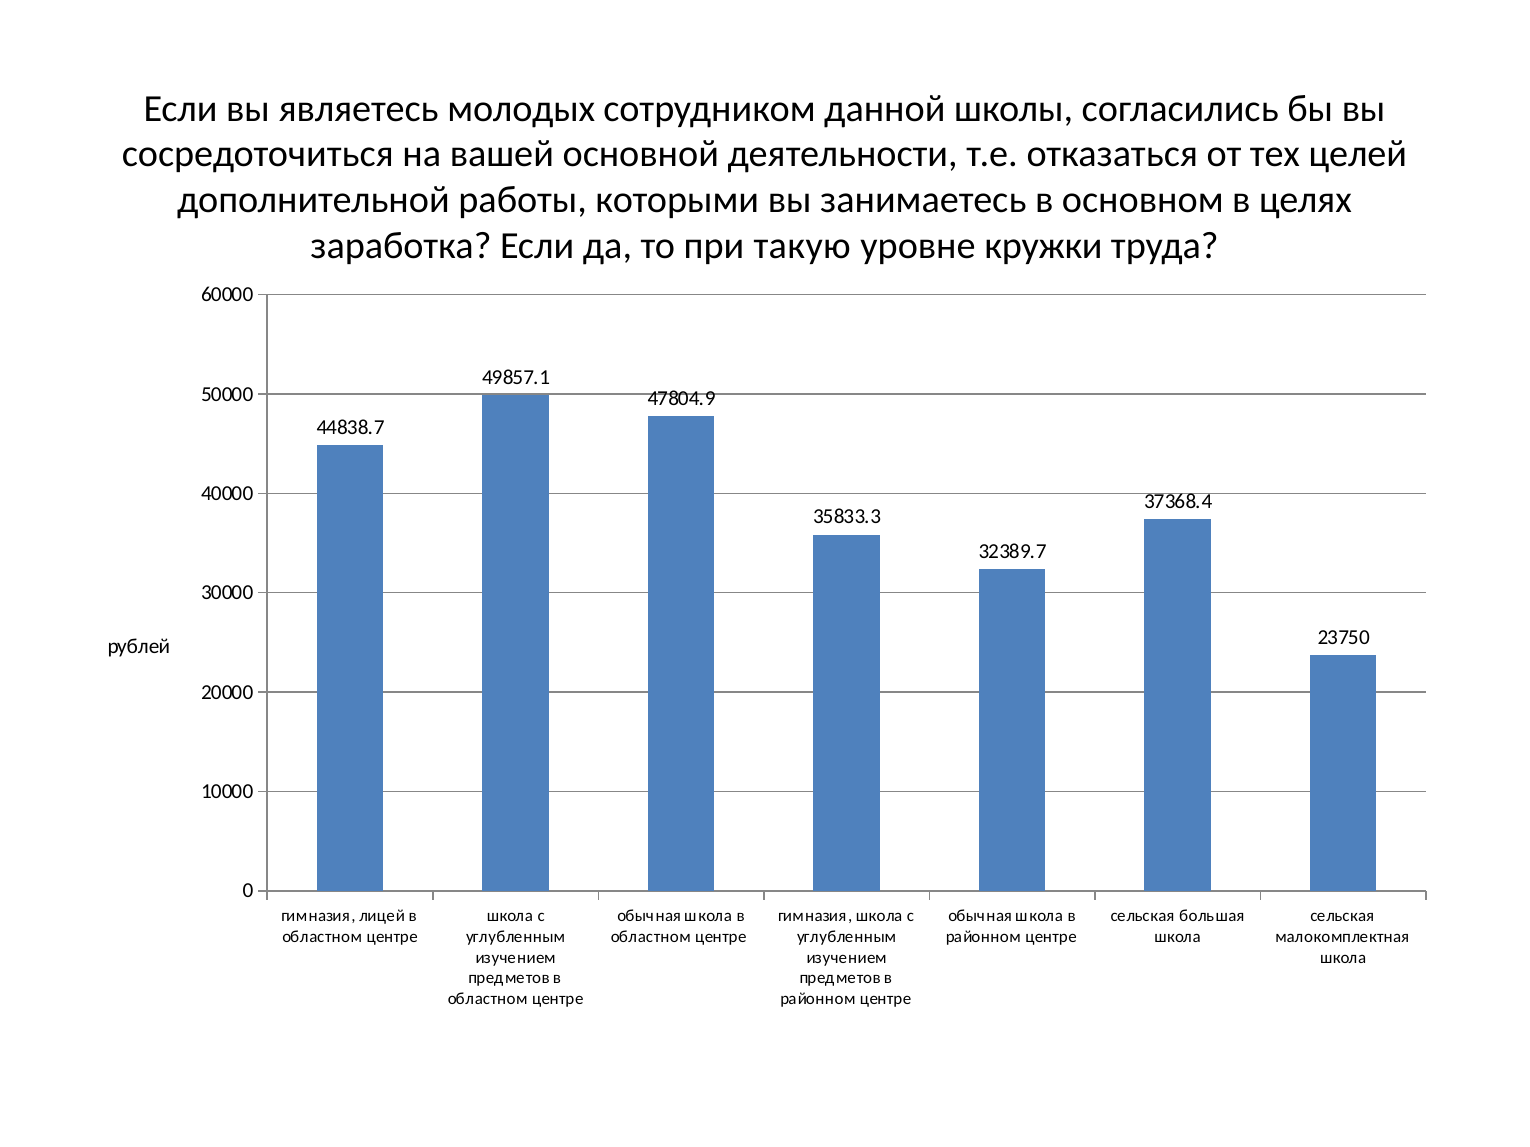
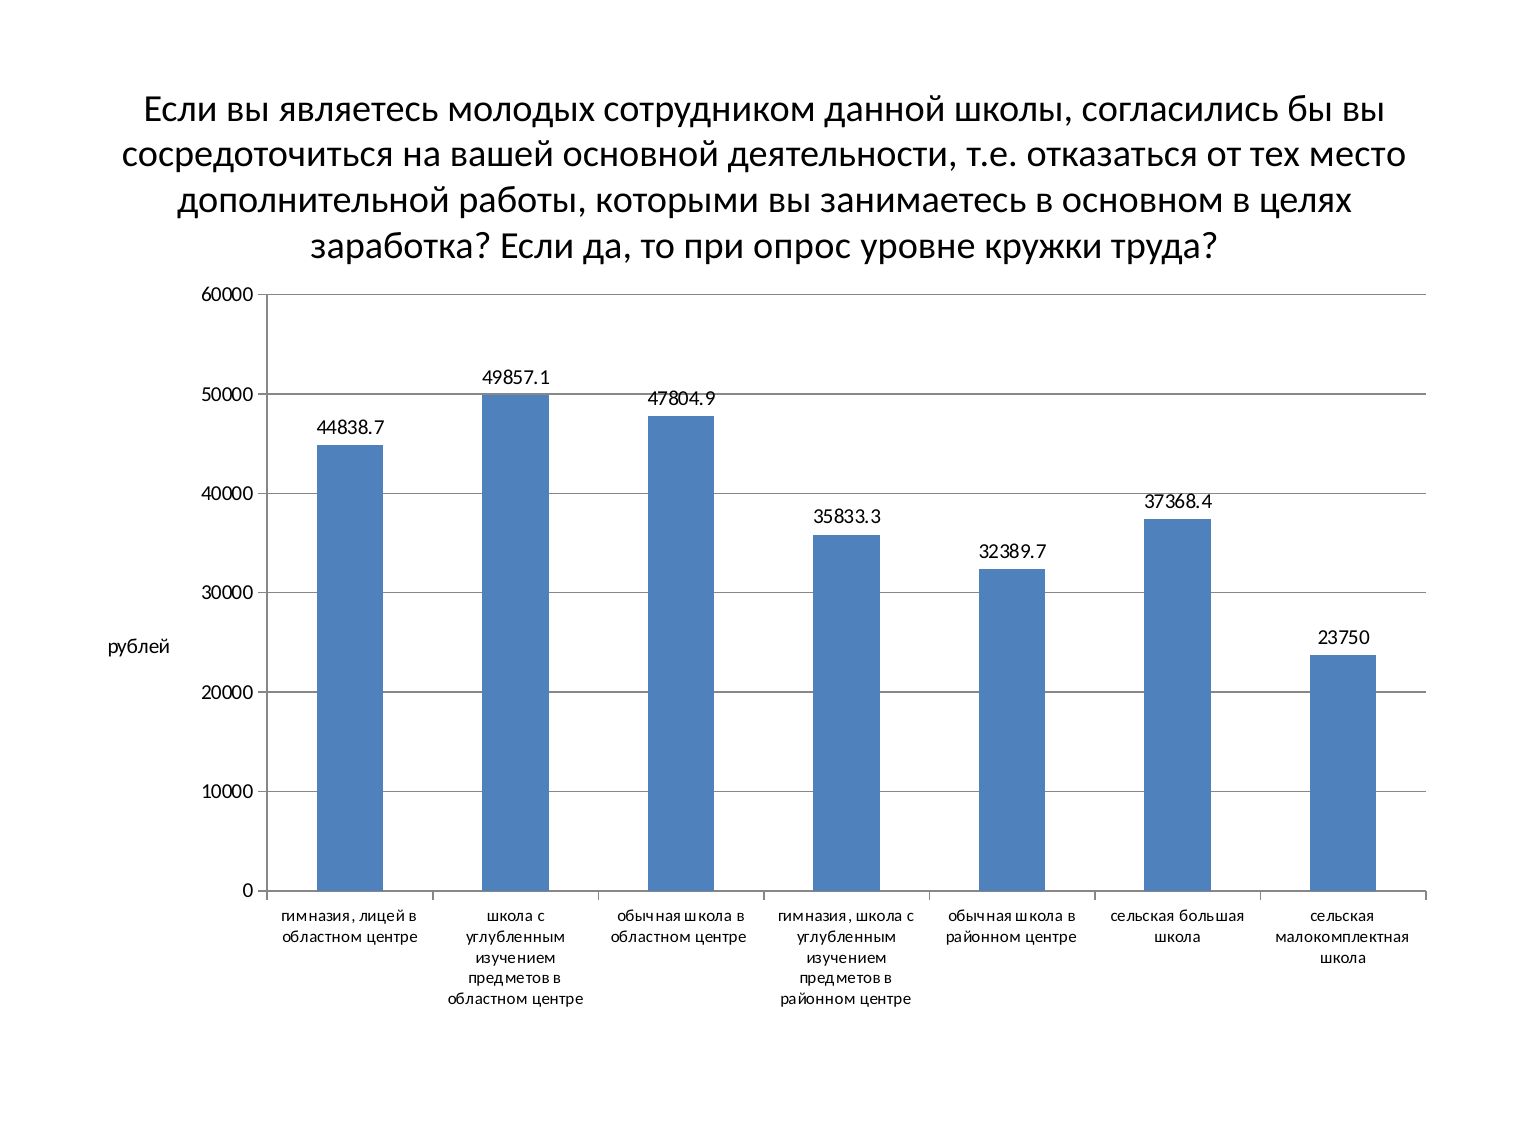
целей: целей -> место (1358, 154)
такую: такую -> опрос (802, 246)
